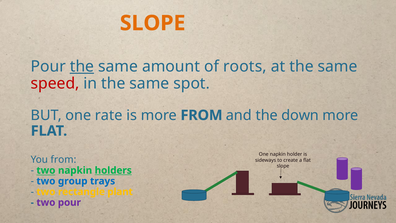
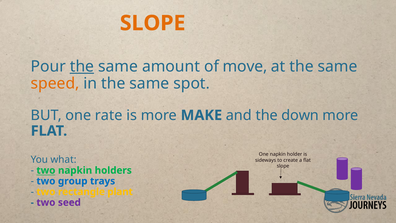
roots: roots -> move (245, 66)
speed colour: red -> orange (55, 83)
more FROM: FROM -> MAKE (201, 115)
You from: from -> what (63, 160)
holders underline: present -> none (113, 170)
two pour: pour -> seed (69, 202)
